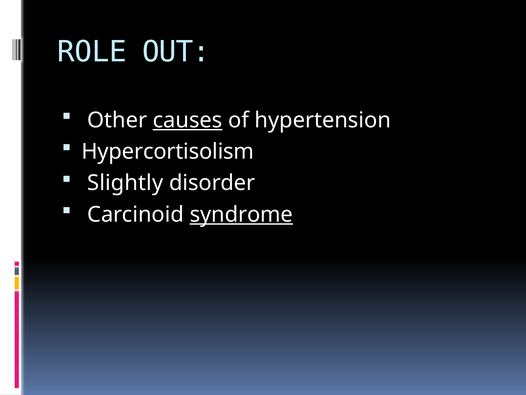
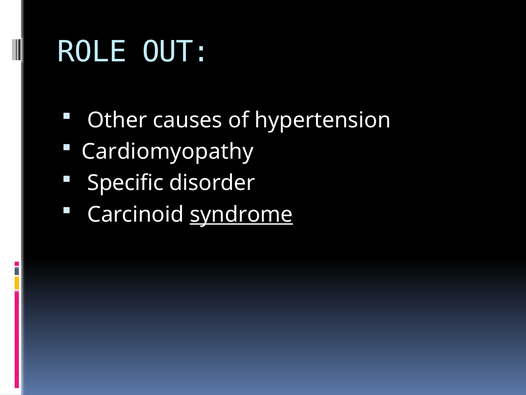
causes underline: present -> none (188, 120)
Hypercortisolism: Hypercortisolism -> Cardiomyopathy (168, 151)
Slightly: Slightly -> Specific (125, 183)
